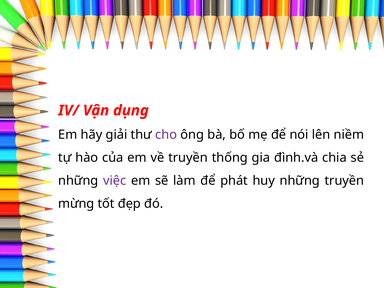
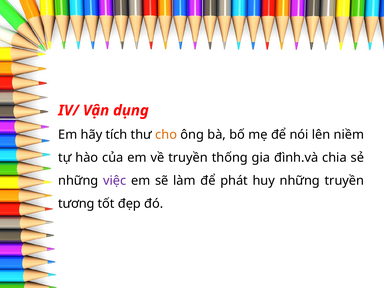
giải: giải -> tích (117, 135)
cho colour: purple -> orange (166, 135)
mừng: mừng -> tương (76, 204)
